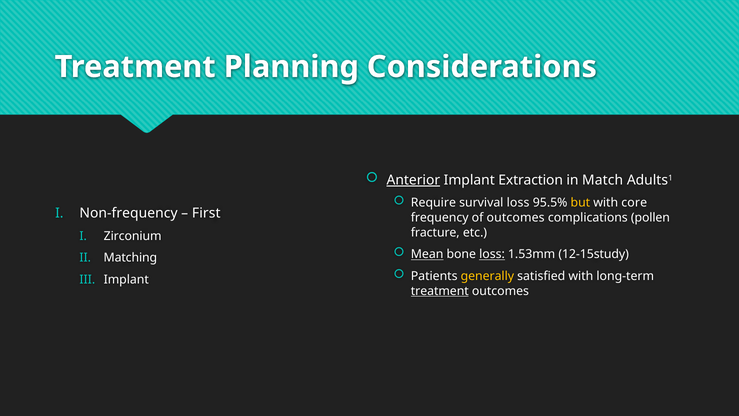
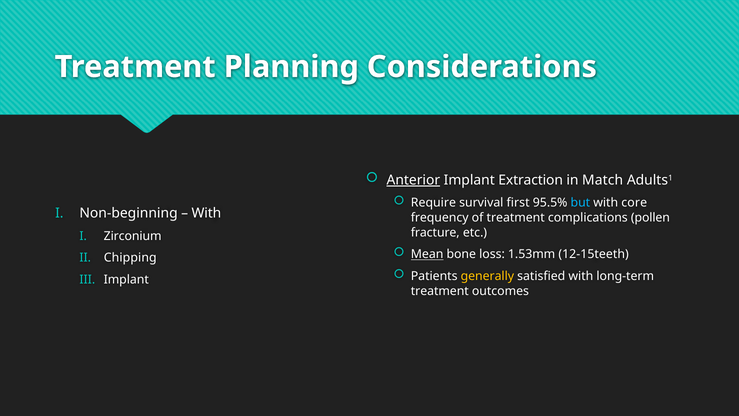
survival loss: loss -> first (518, 203)
but colour: yellow -> light blue (580, 203)
Non-frequency: Non-frequency -> Non-beginning (129, 213)
First: First -> With (206, 213)
of outcomes: outcomes -> treatment (516, 218)
loss underline: present -> none (492, 254)
12-15study: 12-15study -> 12-15teeth (594, 254)
Matching: Matching -> Chipping (130, 258)
treatment underline: present -> none (440, 291)
